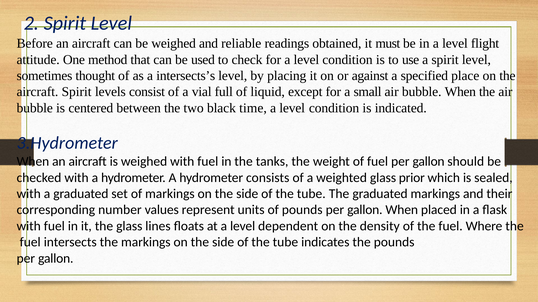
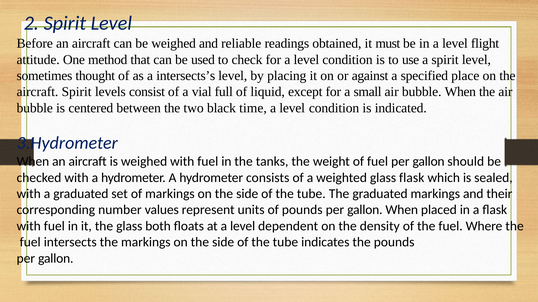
glass prior: prior -> flask (412, 178)
lines: lines -> both (158, 226)
